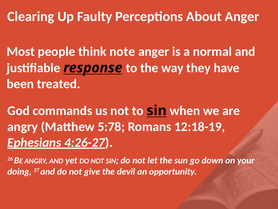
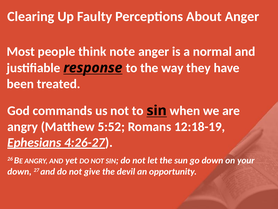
5:78: 5:78 -> 5:52 (111, 126)
doing: doing -> down (19, 171)
